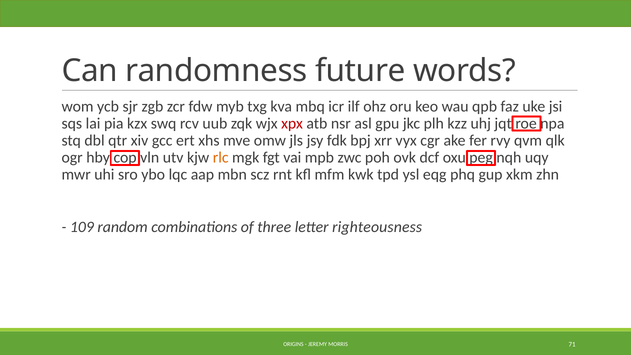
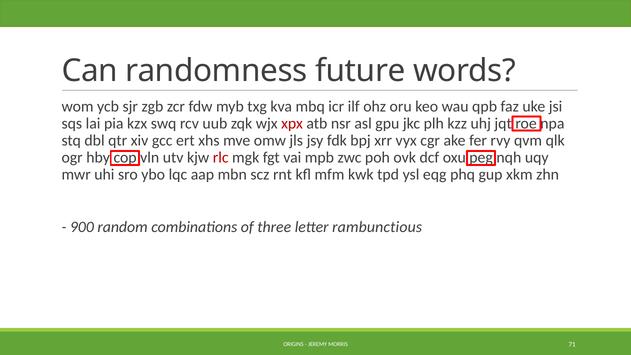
rlc colour: orange -> red (221, 157)
109: 109 -> 900 (82, 227)
righteousness: righteousness -> rambunctious (377, 227)
